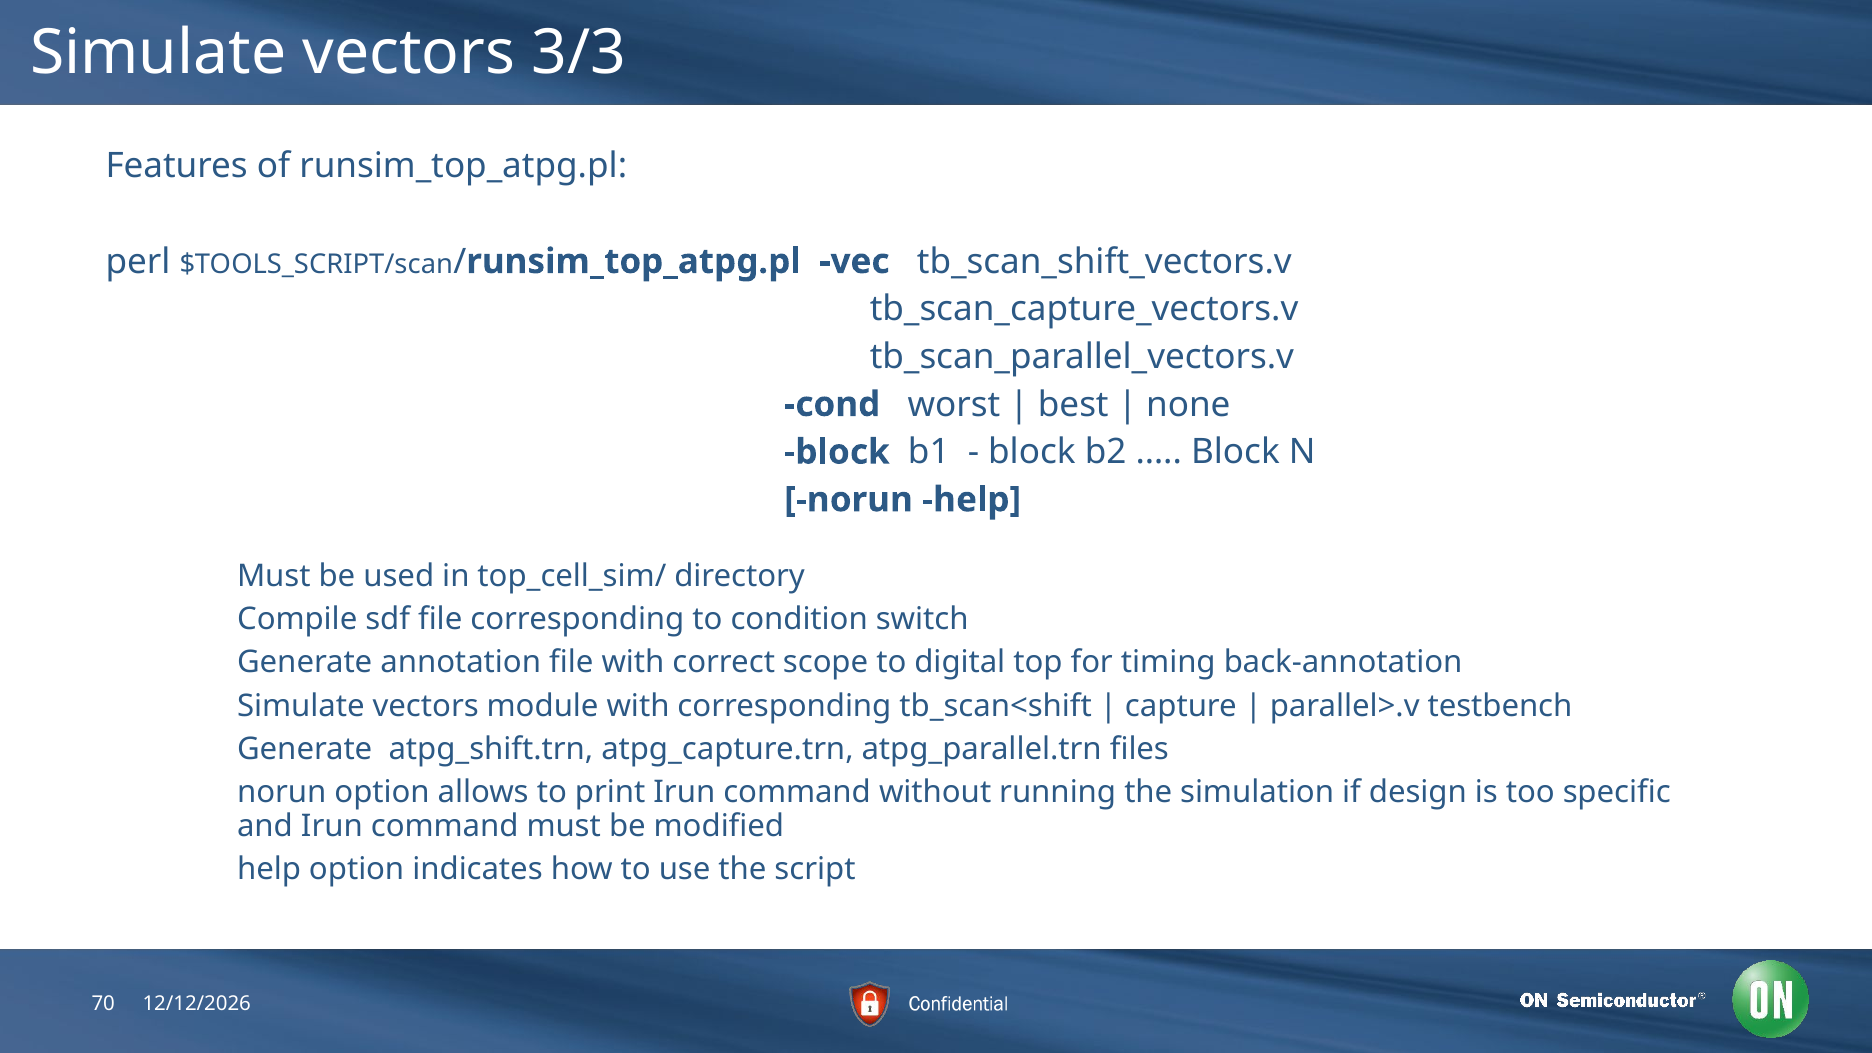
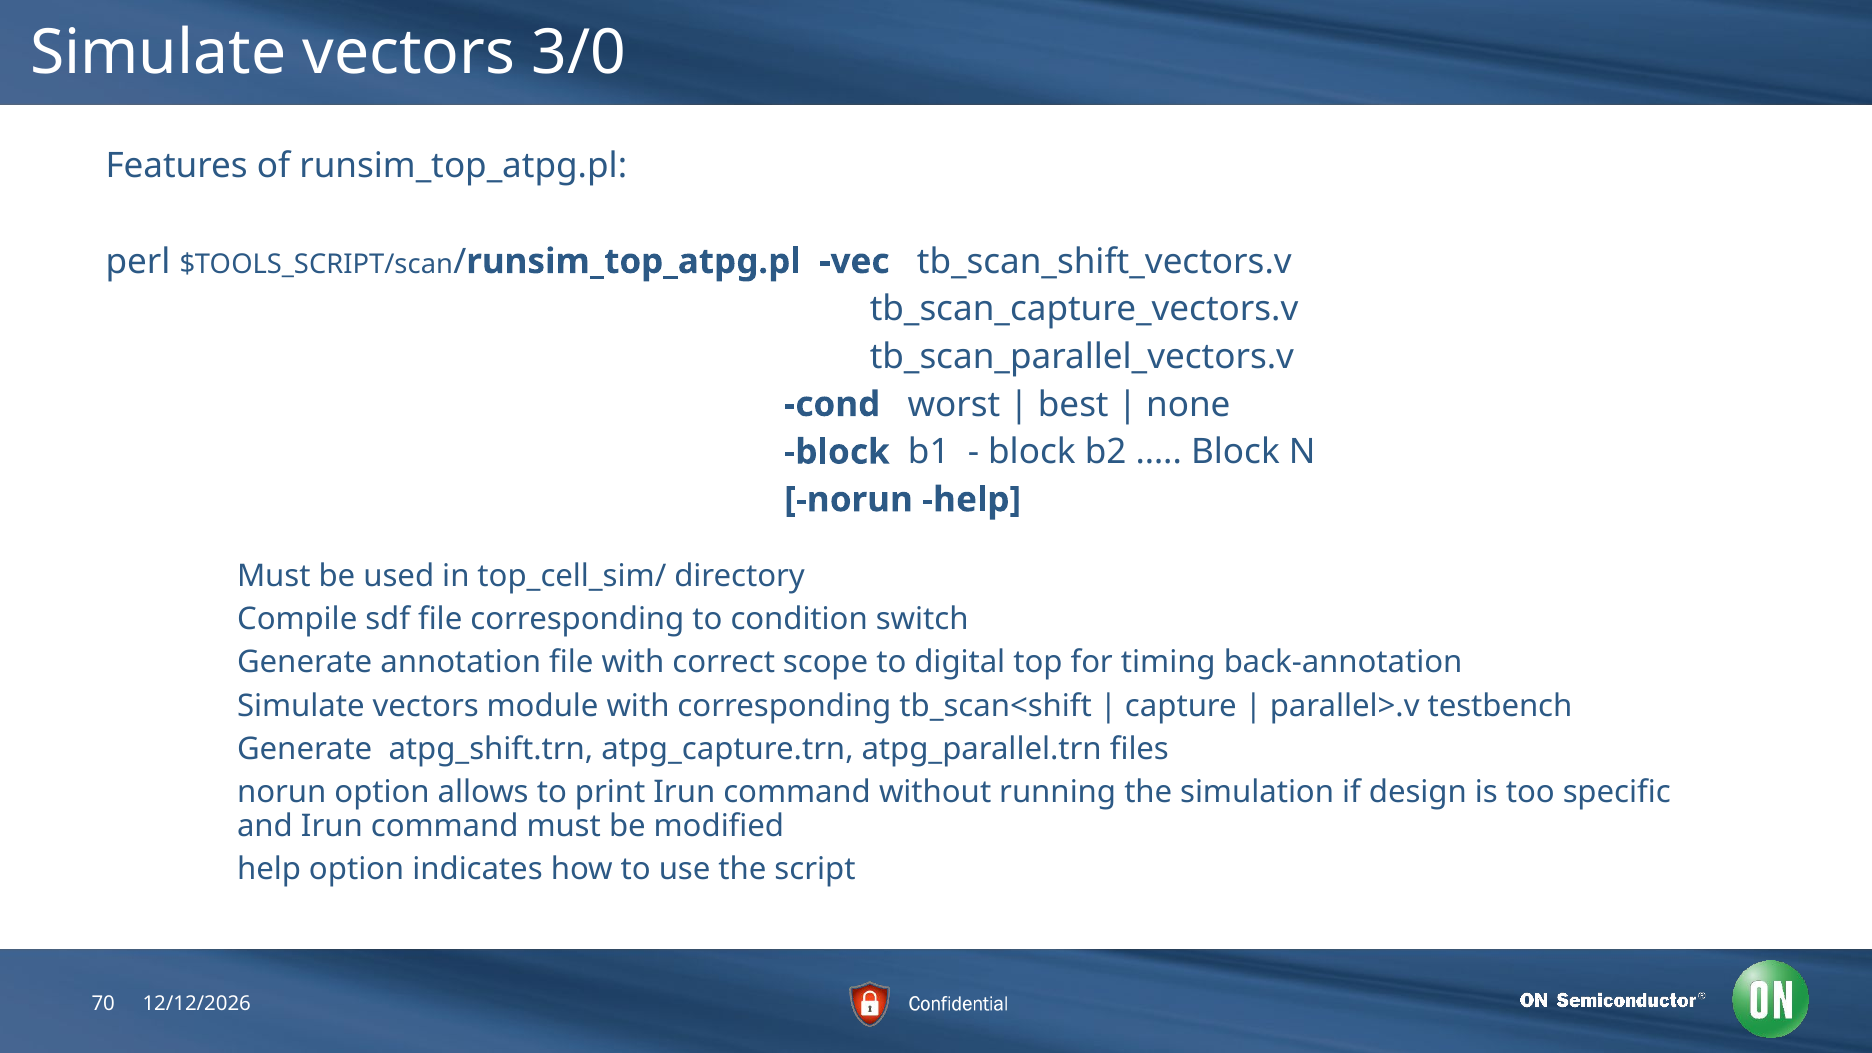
3/3: 3/3 -> 3/0 (579, 53)
